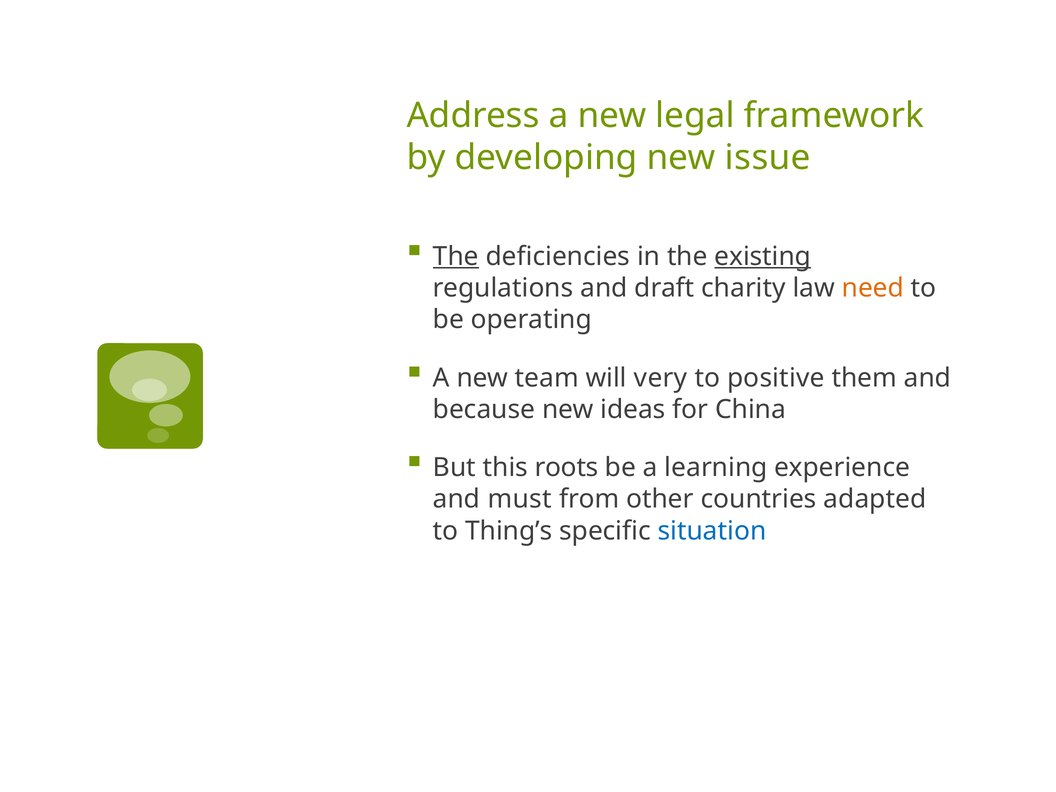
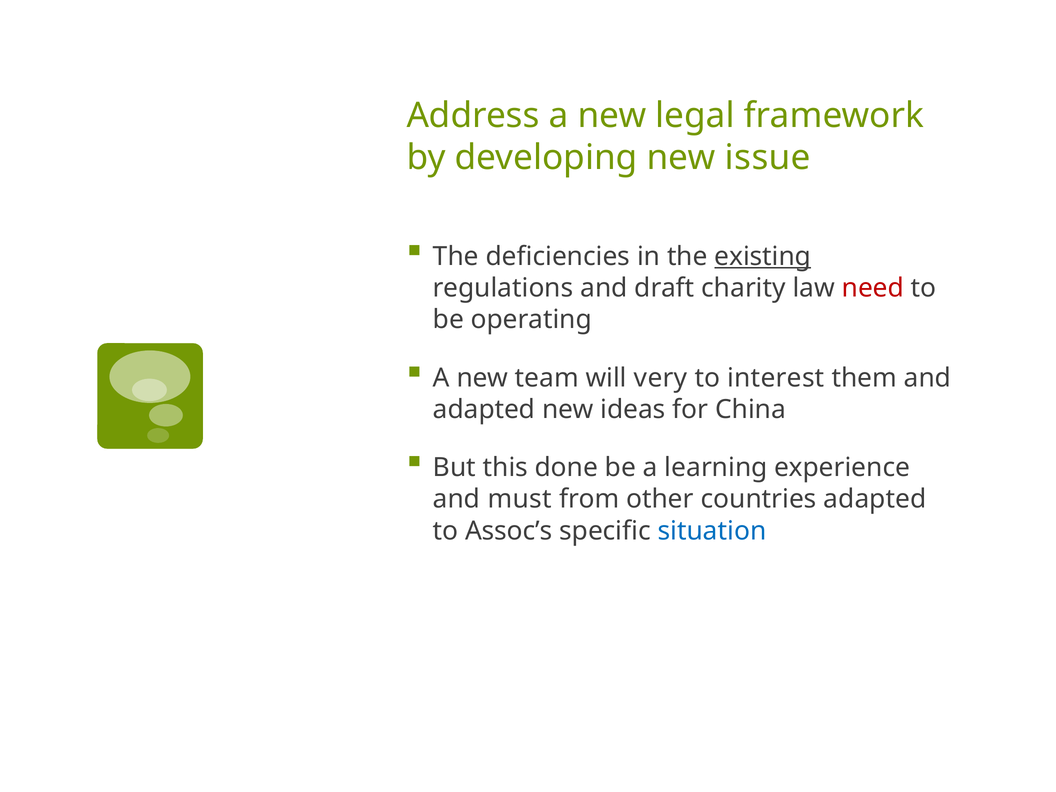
The underline: present -> none (456, 256)
need colour: orange -> red (873, 288)
positive: positive -> interest (776, 378)
because: because -> adapted (484, 409)
roots: roots -> done (566, 468)
Thing’s: Thing’s -> Assoc’s (509, 531)
